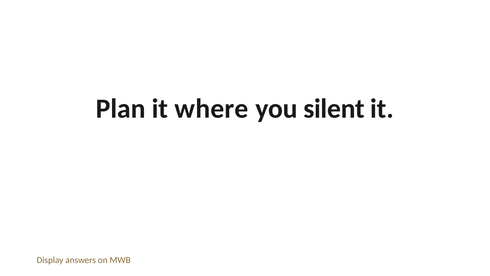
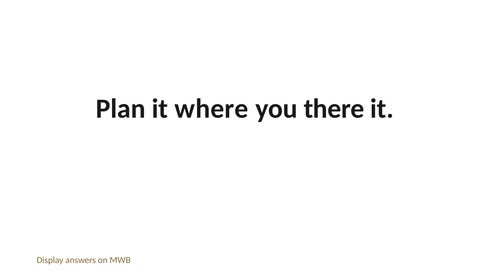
silent: silent -> there (334, 108)
